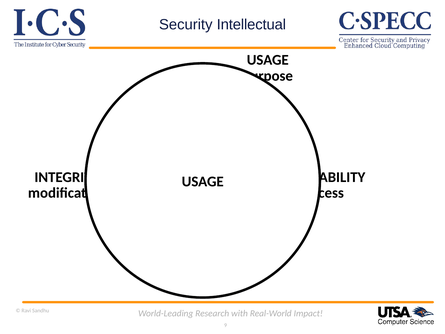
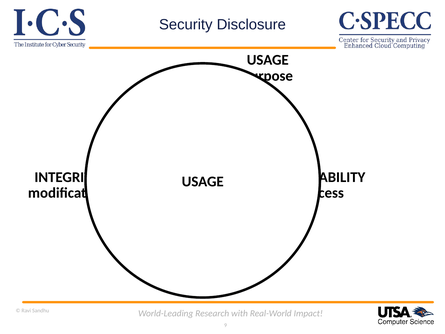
Security Intellectual: Intellectual -> Disclosure (251, 25)
